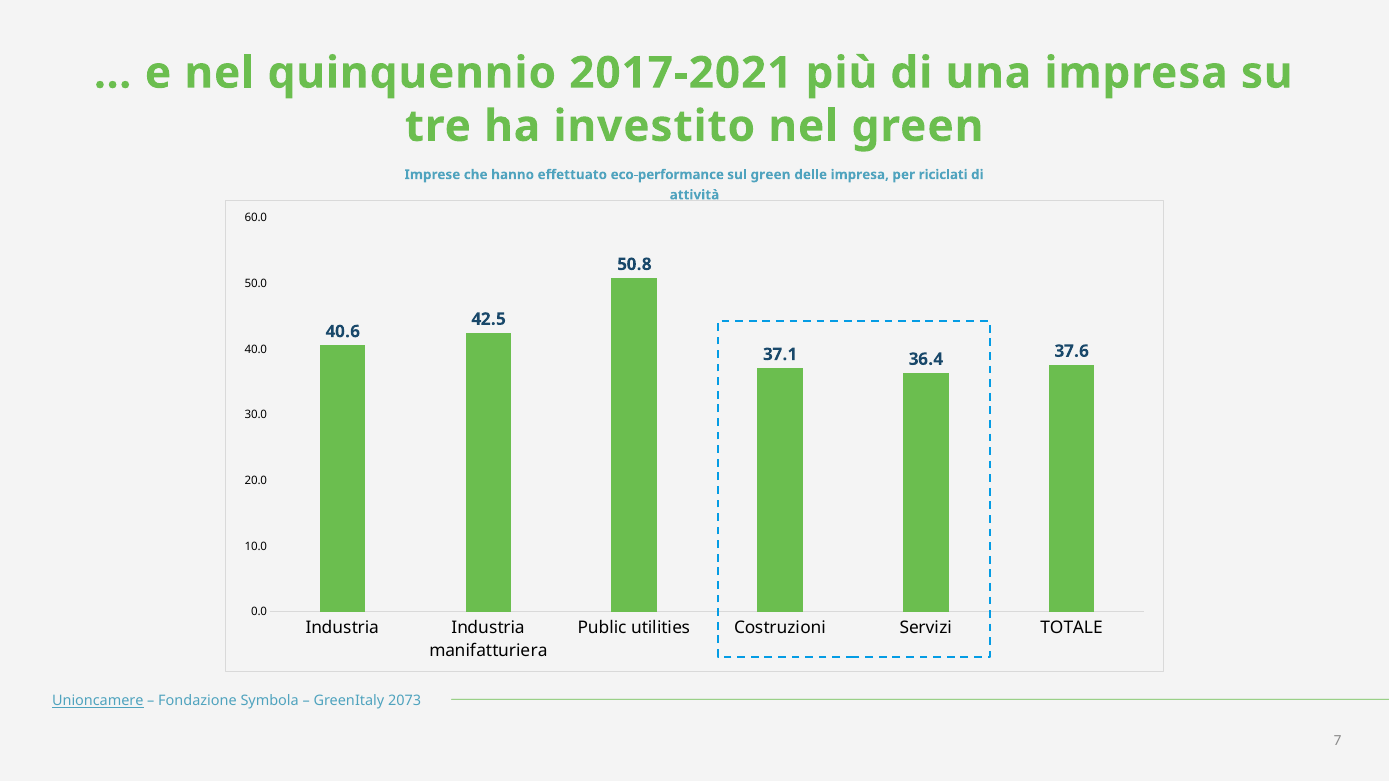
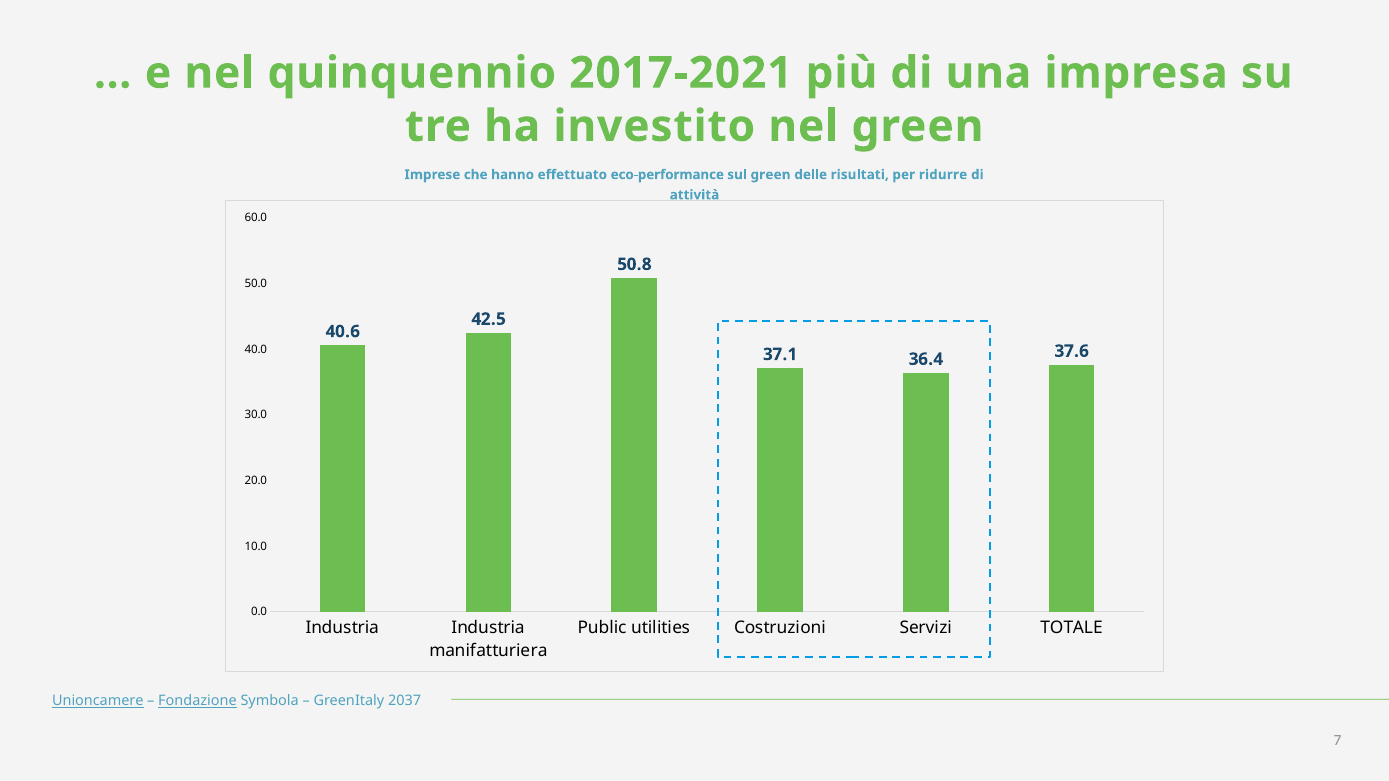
delle impresa: impresa -> risultati (860, 175)
riciclati: riciclati -> ridurre (943, 175)
Fondazione underline: none -> present (198, 701)
2073: 2073 -> 2037 (405, 701)
